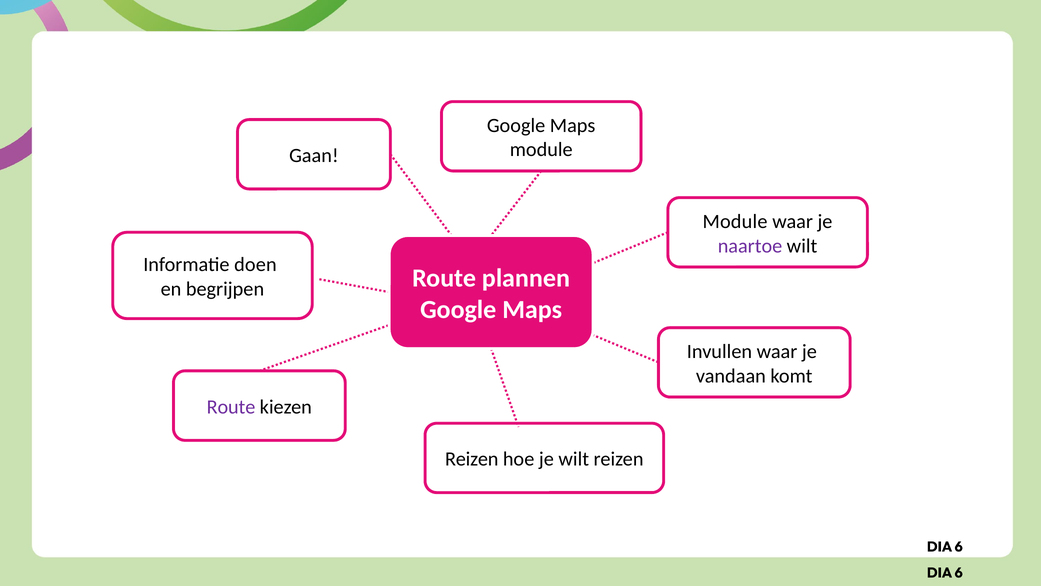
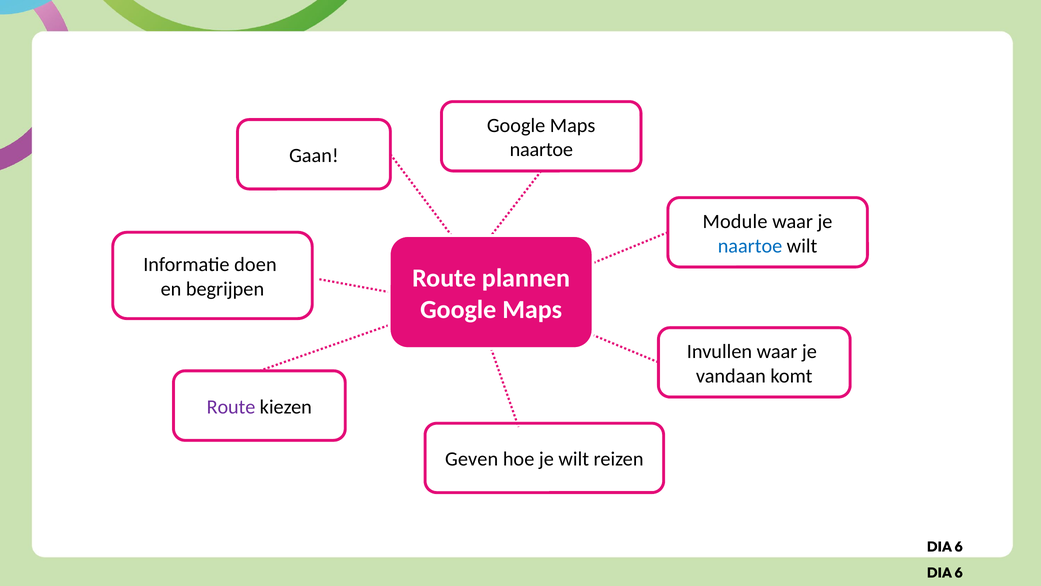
module: module -> naartoe (541, 150)
naartoe colour: purple -> blue (750, 246)
Reizen: Reizen -> Geven (472, 460)
